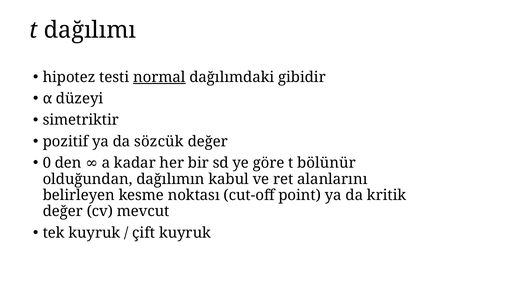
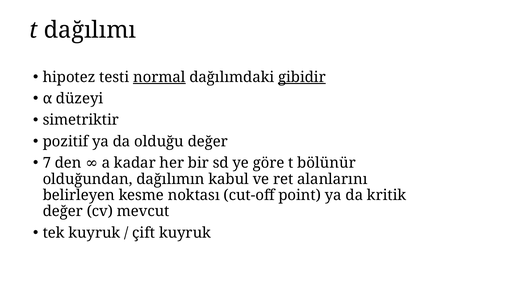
gibidir underline: none -> present (302, 77)
sözcük: sözcük -> olduğu (159, 142)
0: 0 -> 7 (47, 163)
